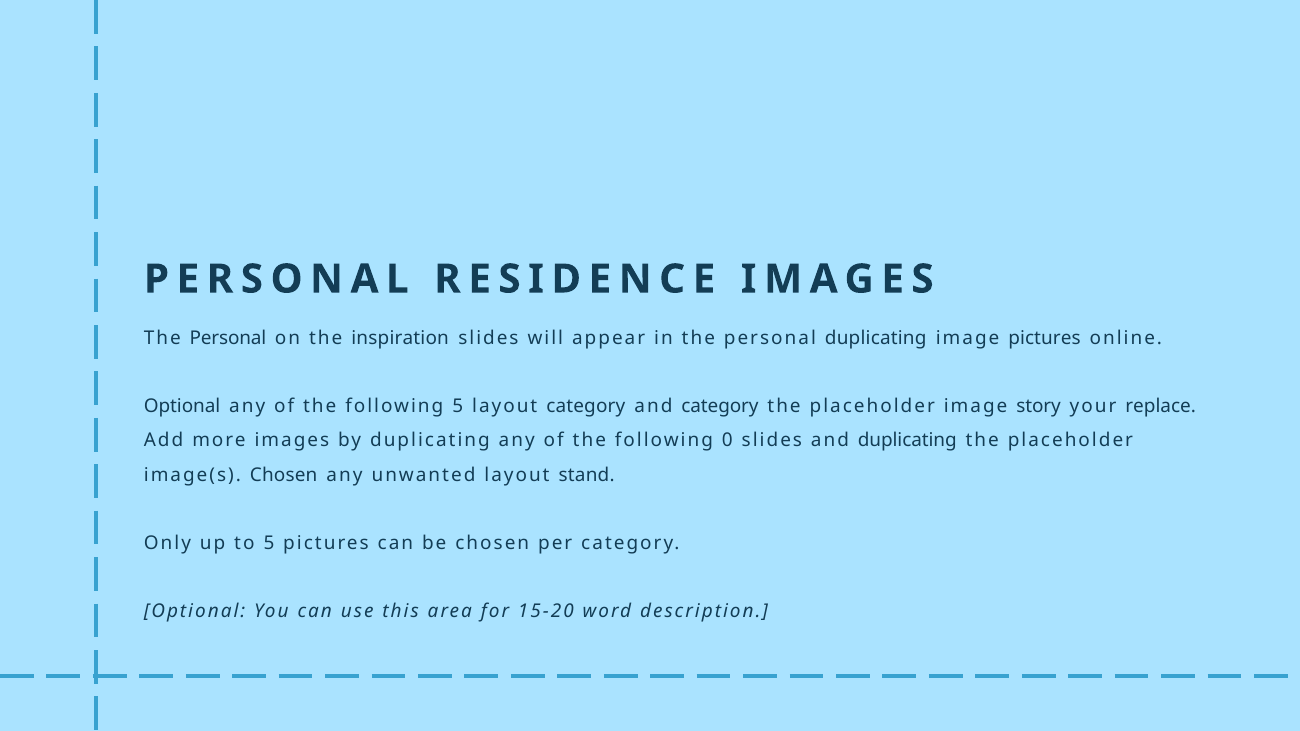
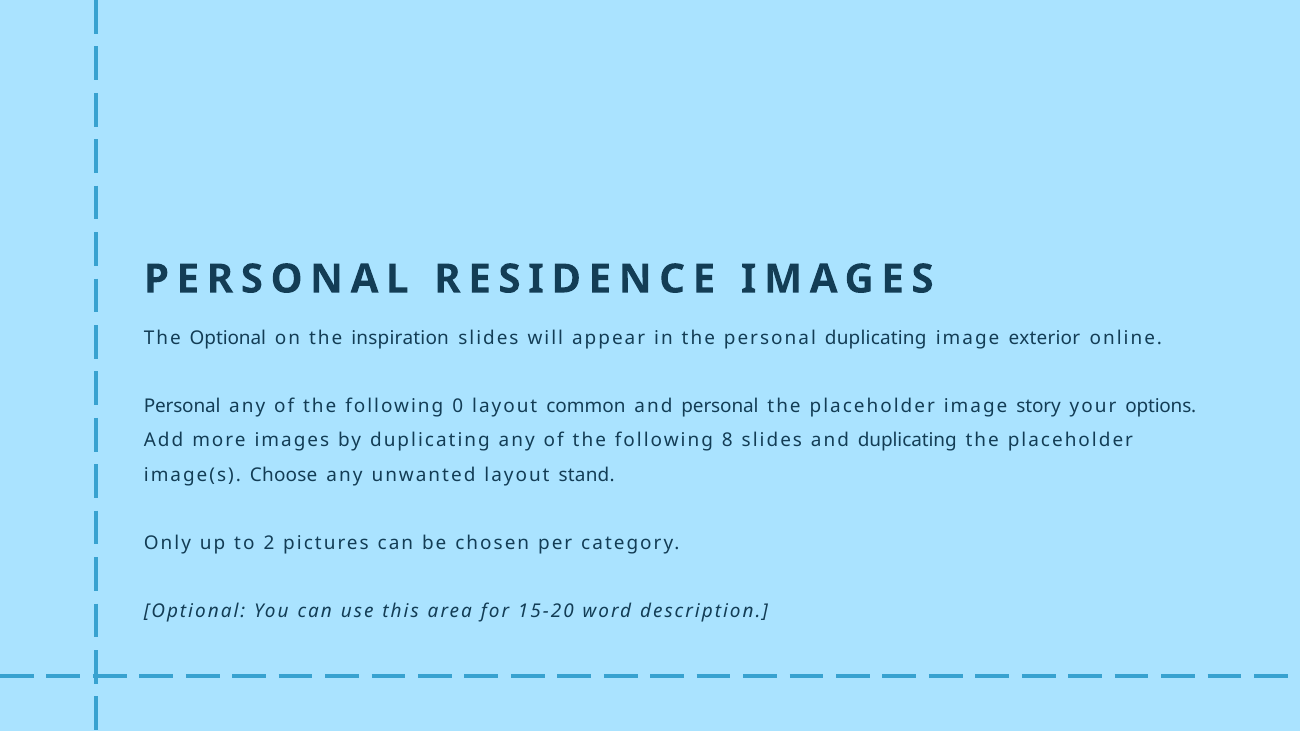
Personal: Personal -> Optional (228, 338)
image pictures: pictures -> exterior (1044, 338)
Optional: Optional -> Personal (182, 407)
following 5: 5 -> 0 (458, 407)
layout category: category -> common (586, 407)
and category: category -> personal (720, 407)
replace: replace -> options (1161, 407)
0: 0 -> 8 (727, 441)
image(s Chosen: Chosen -> Choose (284, 475)
to 5: 5 -> 2 (269, 543)
